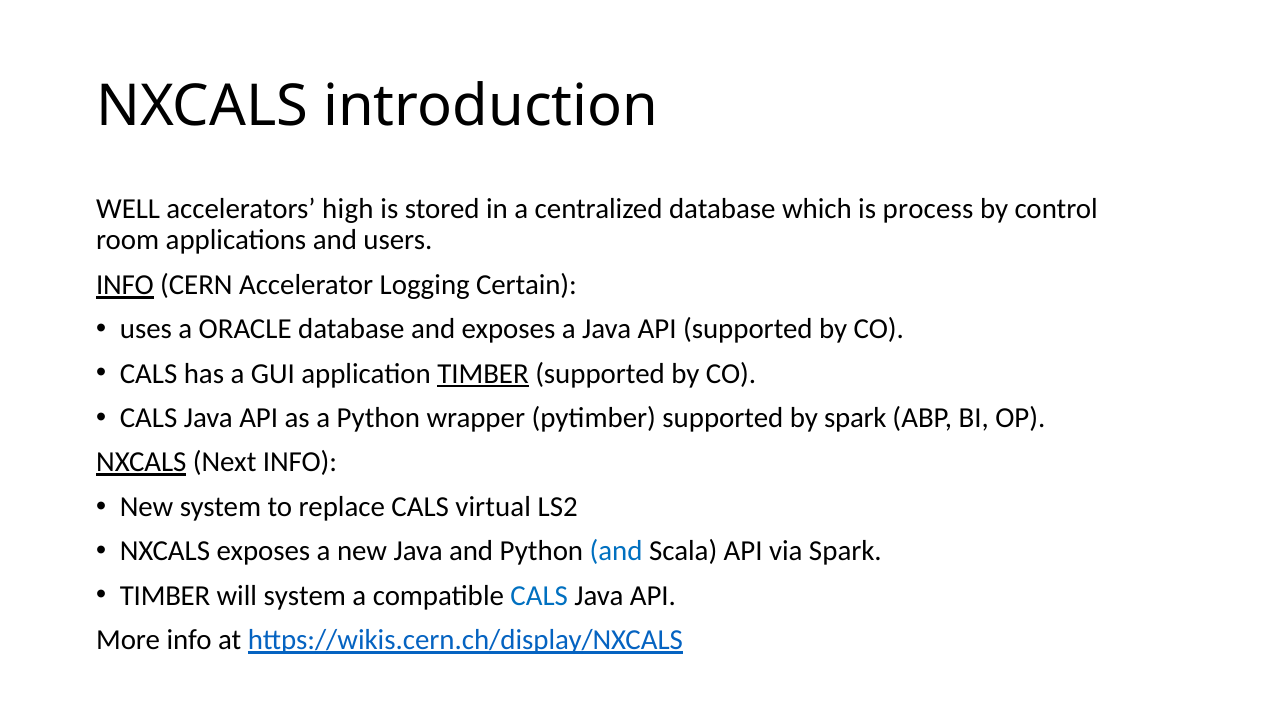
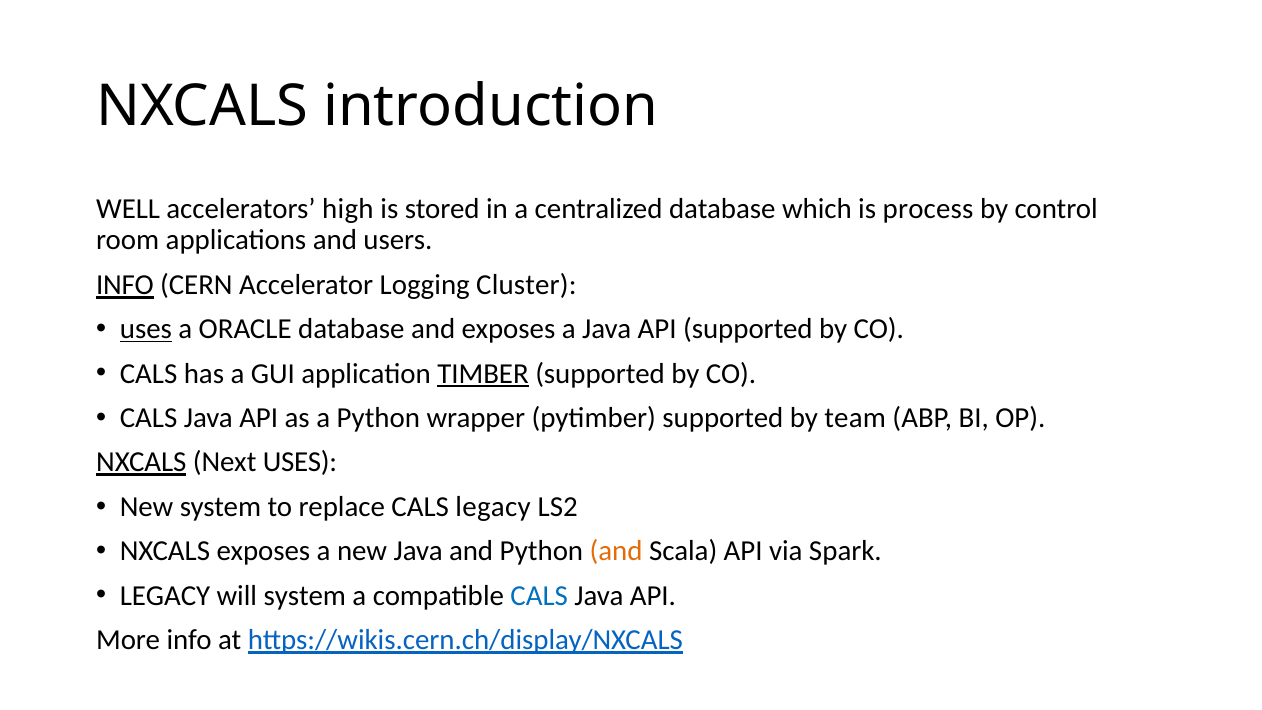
Certain: Certain -> Cluster (526, 285)
uses underline: none -> present (146, 329)
by spark: spark -> team (855, 418)
Next INFO: INFO -> USES (300, 462)
CALS virtual: virtual -> legacy (493, 507)
and colour: blue -> orange (616, 551)
TIMBER: TIMBER -> LEGACY (165, 595)
